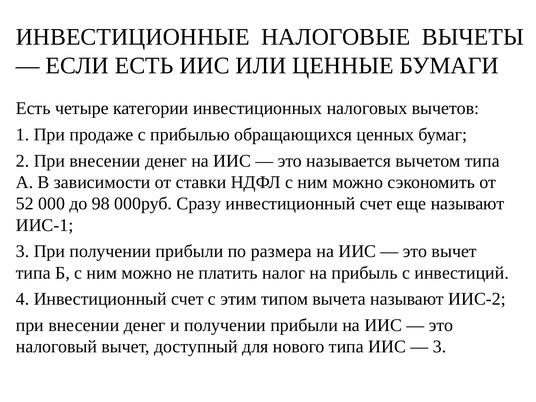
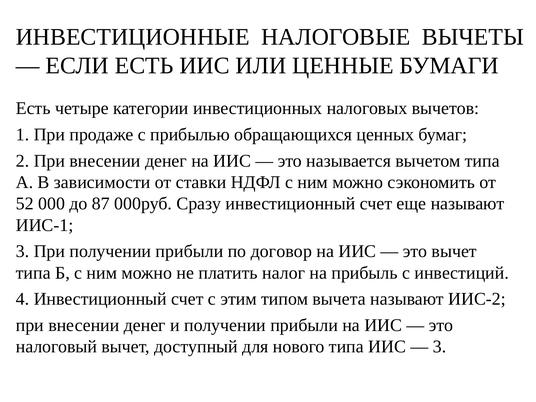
98: 98 -> 87 (101, 204)
размера: размера -> договор (281, 251)
